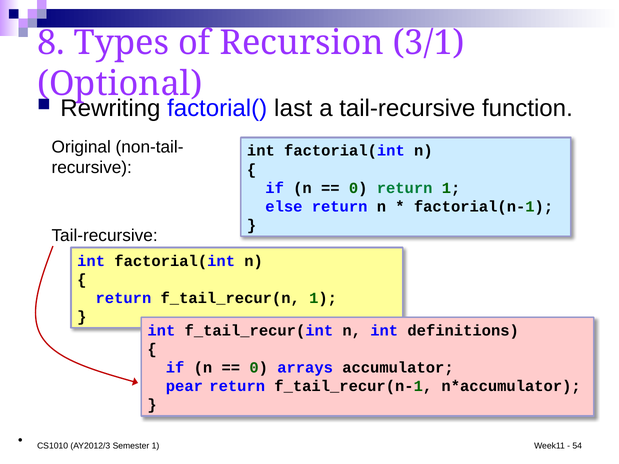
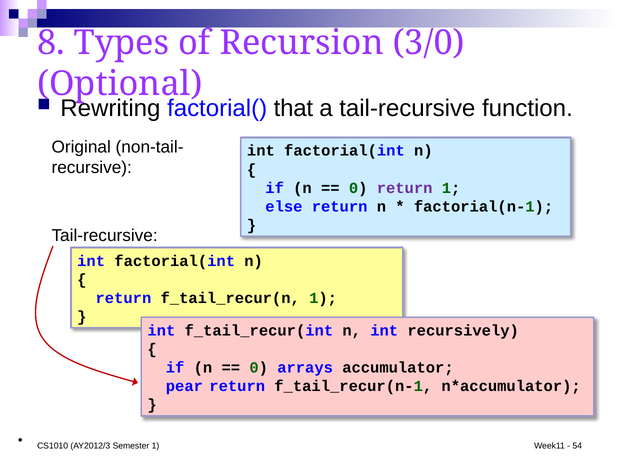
3/1: 3/1 -> 3/0 (429, 43)
last: last -> that (293, 108)
return colour: green -> purple (405, 188)
definitions: definitions -> recursively (463, 331)
